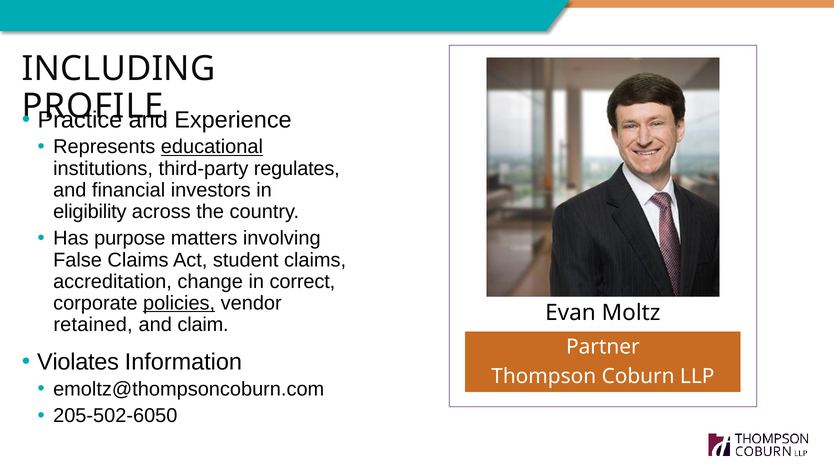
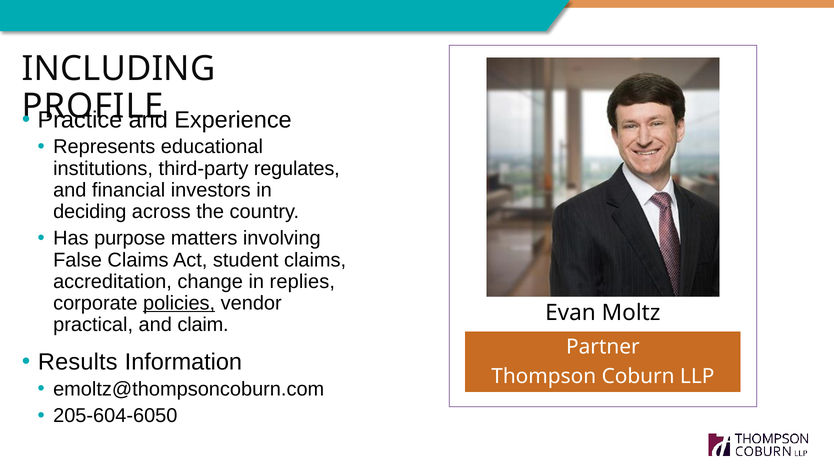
educational underline: present -> none (212, 147)
eligibility: eligibility -> deciding (90, 212)
correct: correct -> replies (302, 282)
retained: retained -> practical (93, 325)
Violates: Violates -> Results (78, 362)
205-502-6050: 205-502-6050 -> 205-604-6050 (115, 416)
